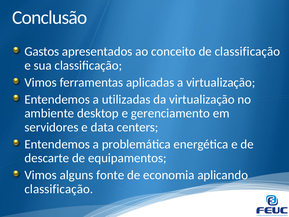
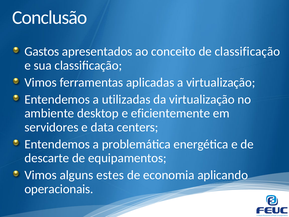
gerenciamento: gerenciamento -> eficientemente (170, 113)
fonte: fonte -> estes (110, 175)
classificação: classificação -> operacionais (59, 189)
